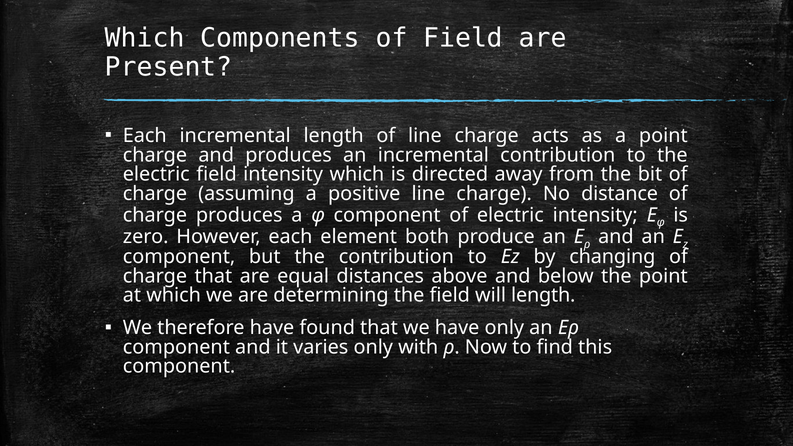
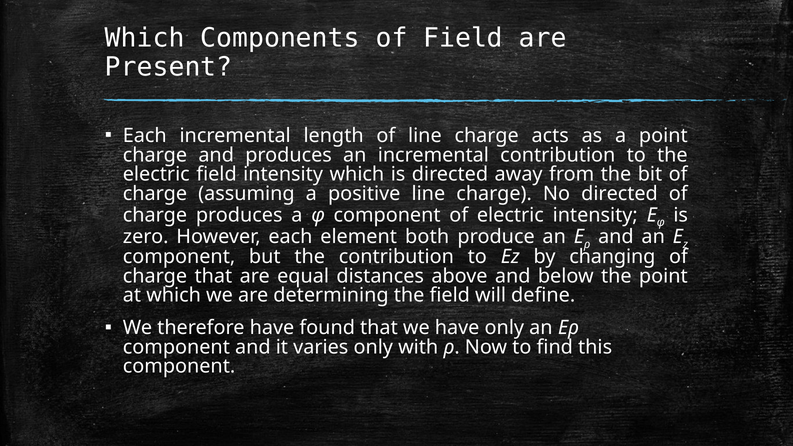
No distance: distance -> directed (620, 194)
will length: length -> define (543, 295)
